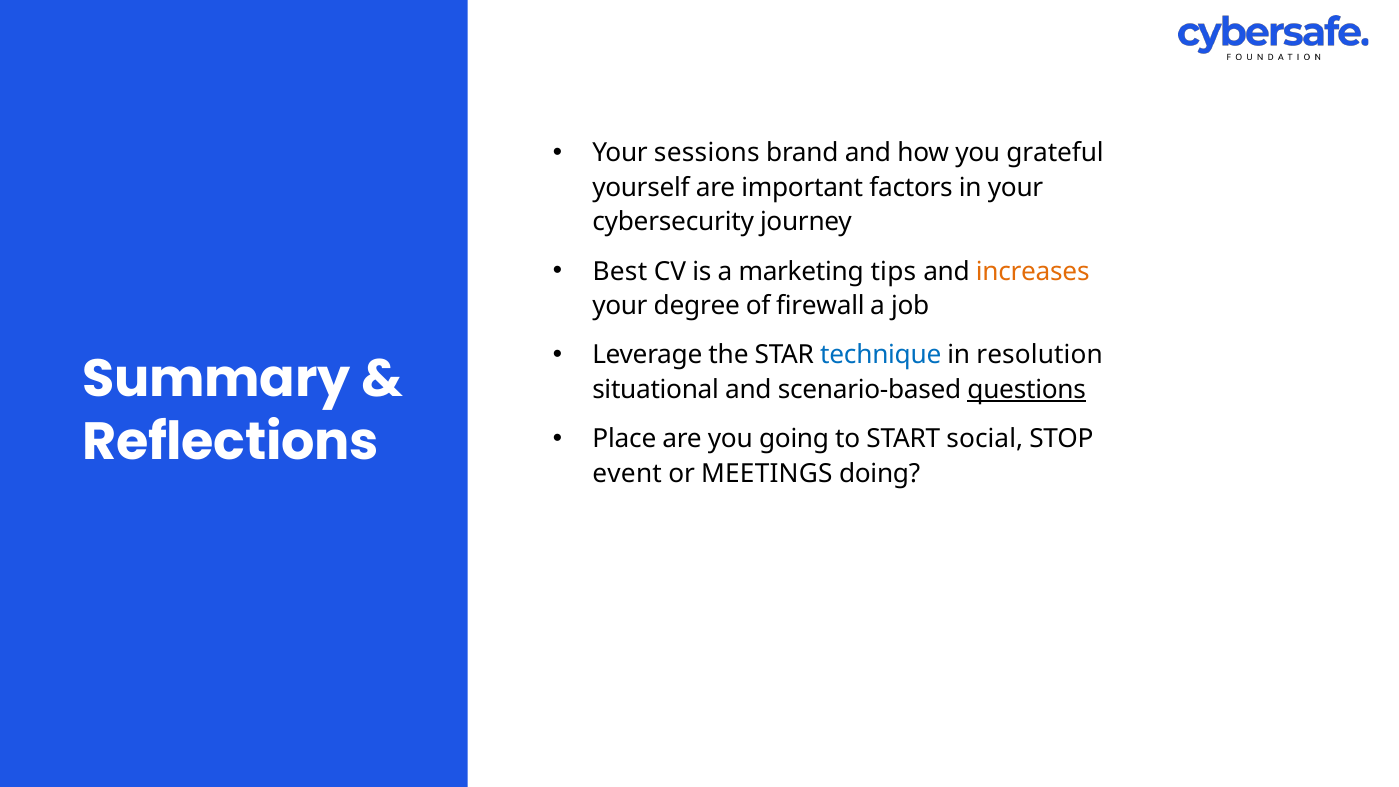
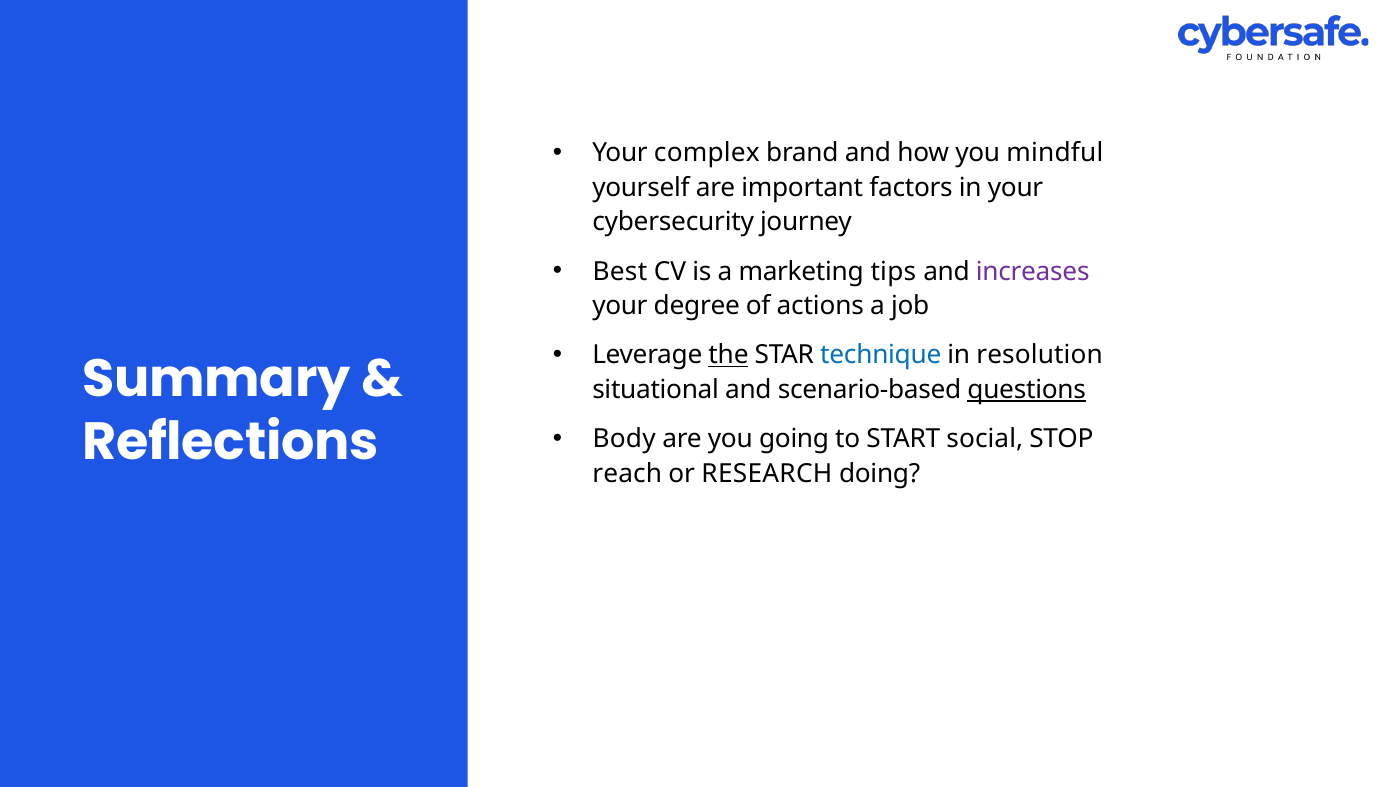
sessions: sessions -> complex (707, 153)
grateful: grateful -> mindful (1055, 153)
increases colour: orange -> purple (1033, 271)
firewall: firewall -> actions (820, 306)
the underline: none -> present (729, 355)
Place: Place -> Body (624, 439)
event: event -> reach (627, 474)
MEETINGS: MEETINGS -> RESEARCH (767, 474)
